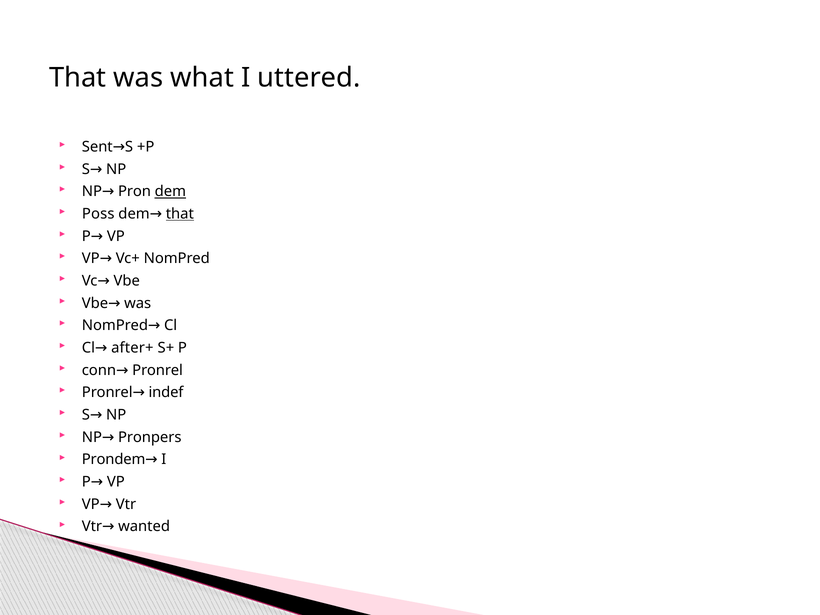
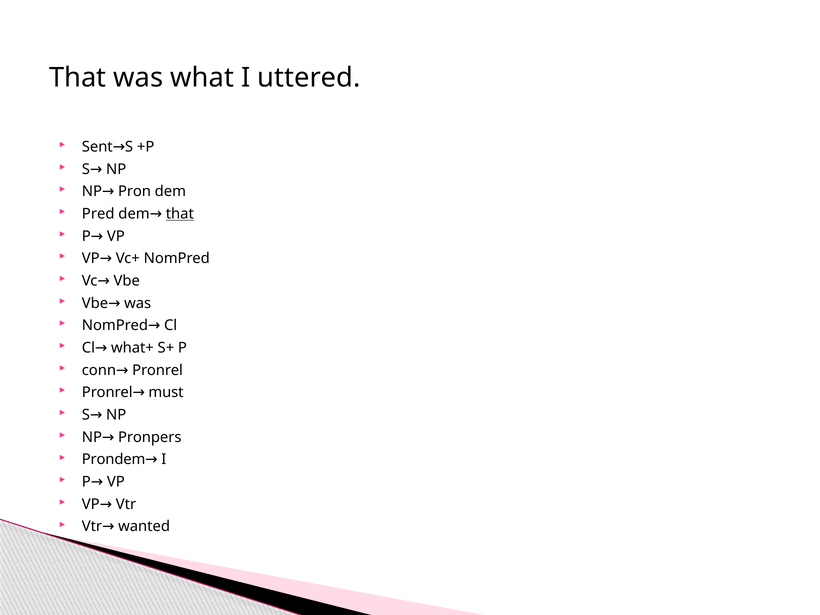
dem underline: present -> none (170, 191)
Poss: Poss -> Pred (98, 214)
after+: after+ -> what+ (132, 348)
indef: indef -> must (166, 393)
